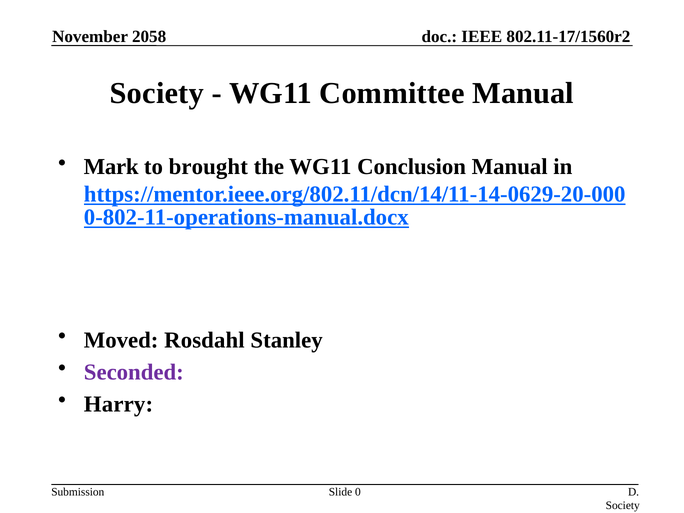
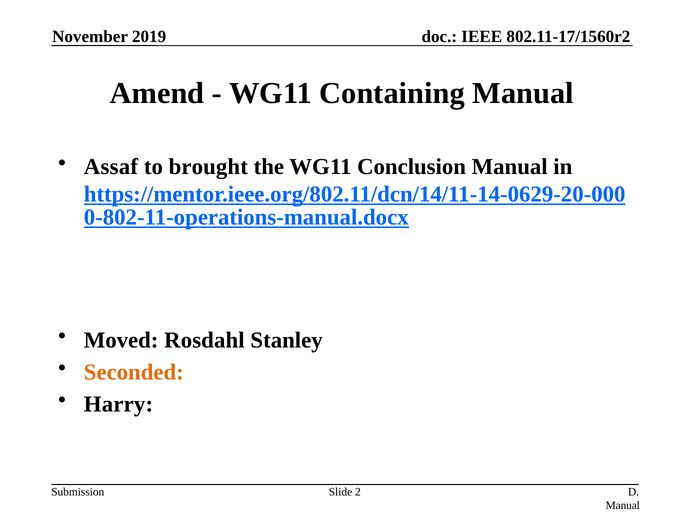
2058: 2058 -> 2019 (149, 37)
Society: Society -> Amend (157, 93)
Committee: Committee -> Containing (392, 93)
Mark: Mark -> Assaf (111, 167)
Seconded colour: purple -> orange (134, 372)
0: 0 -> 2 (358, 492)
Society: Society -> Manual (623, 506)
